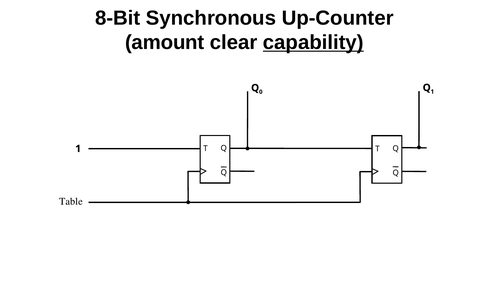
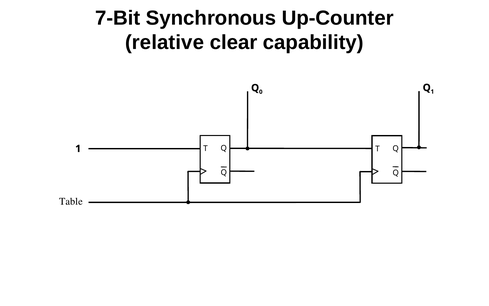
8-Bit: 8-Bit -> 7-Bit (118, 18)
amount: amount -> relative (165, 42)
capability underline: present -> none (313, 42)
